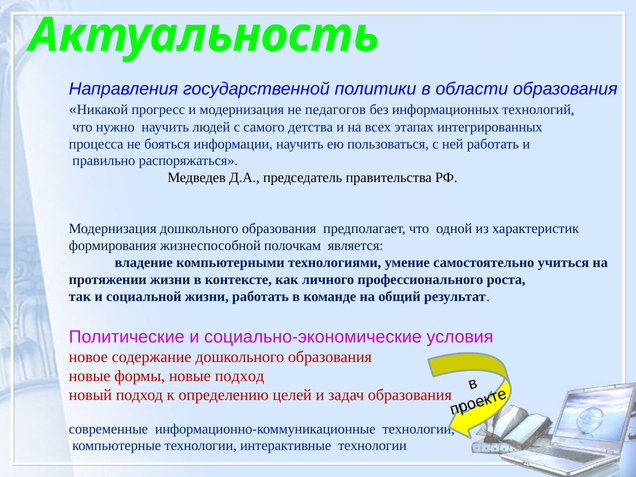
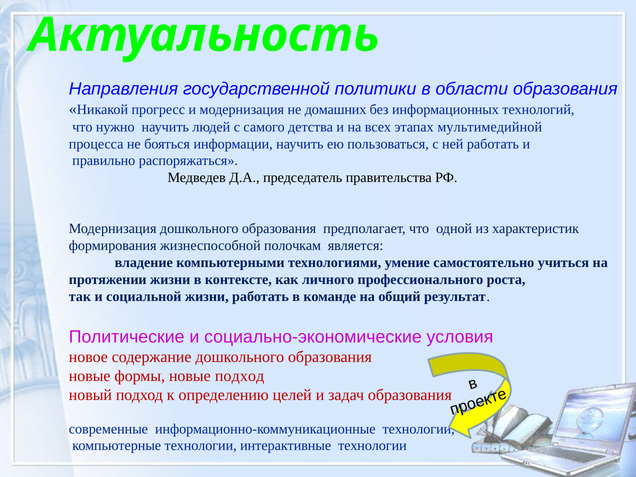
педагогов: педагогов -> домашних (336, 110)
интегрированных: интегрированных -> мультимедийной (490, 127)
